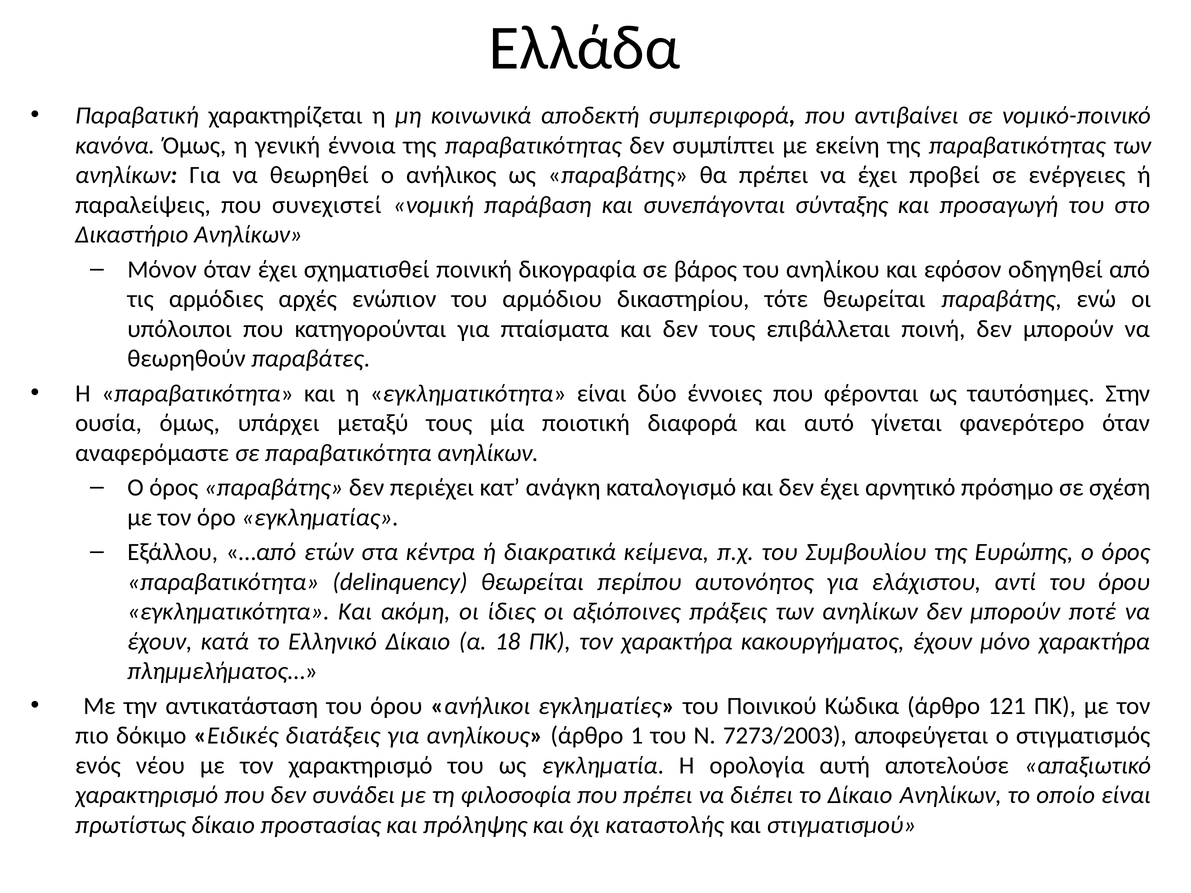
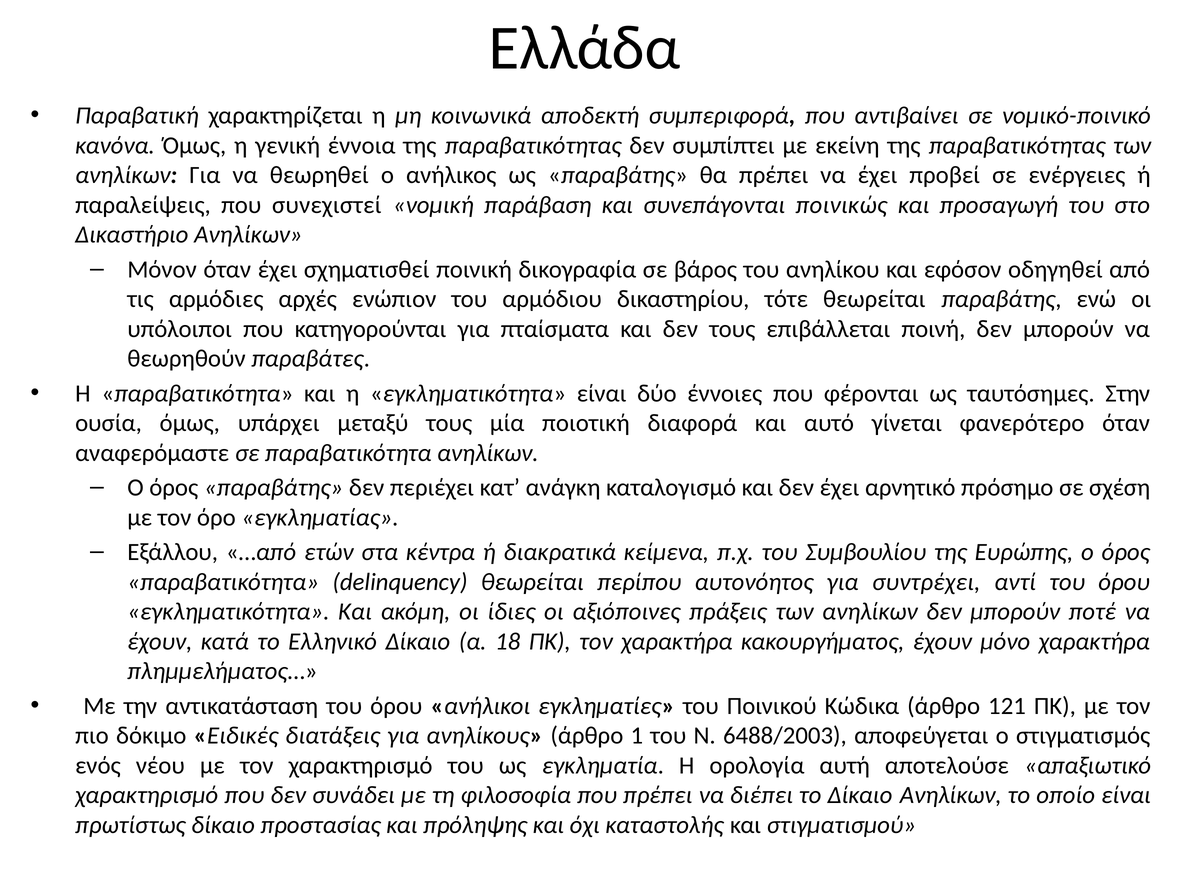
σύνταξης: σύνταξης -> ποινικώς (841, 205)
ελάχιστου: ελάχιστου -> συντρέχει (926, 582)
7273/2003: 7273/2003 -> 6488/2003 (785, 736)
